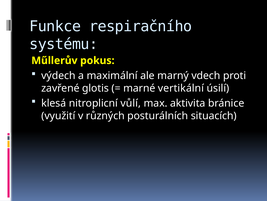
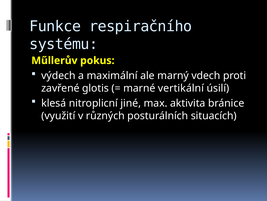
vůlí: vůlí -> jiné (131, 103)
